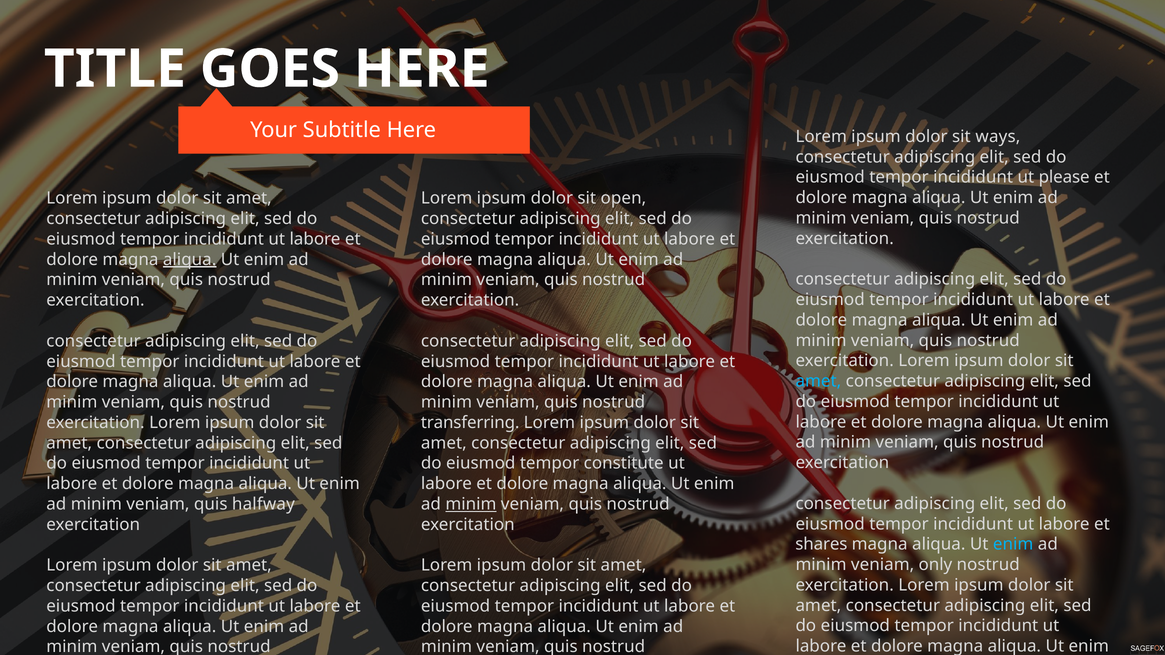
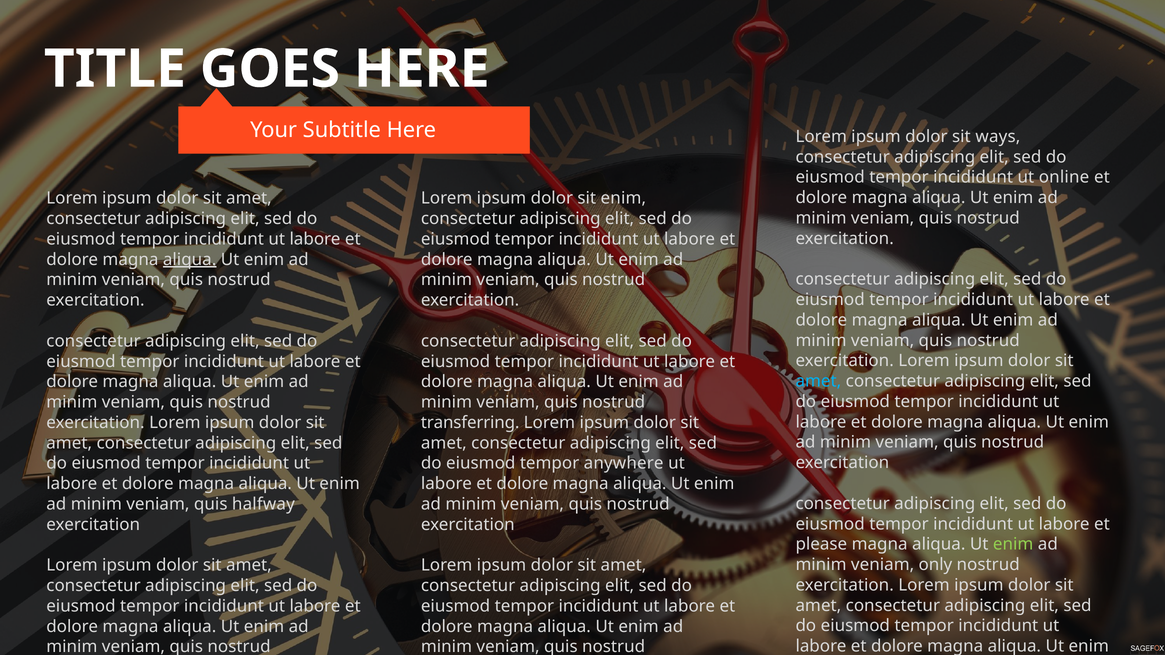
please: please -> online (1064, 177)
sit open: open -> enim (623, 198)
constitute: constitute -> anywhere (624, 464)
minim underline: present -> none (471, 504)
shares: shares -> please (821, 545)
enim colour: light blue -> light green (1013, 545)
